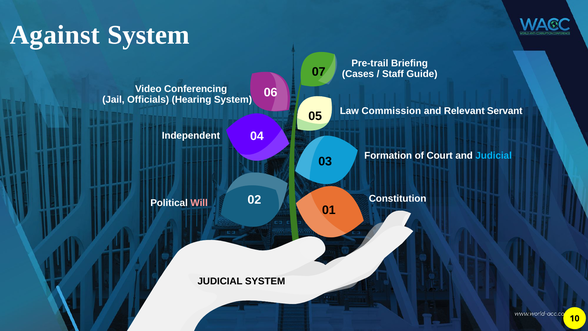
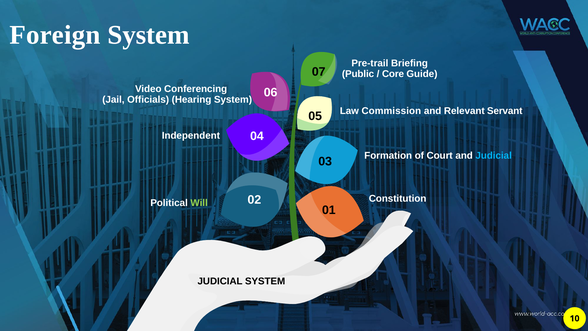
Against: Against -> Foreign (55, 35)
Cases: Cases -> Public (358, 74)
Staff: Staff -> Core (393, 74)
Will colour: pink -> light green (199, 203)
